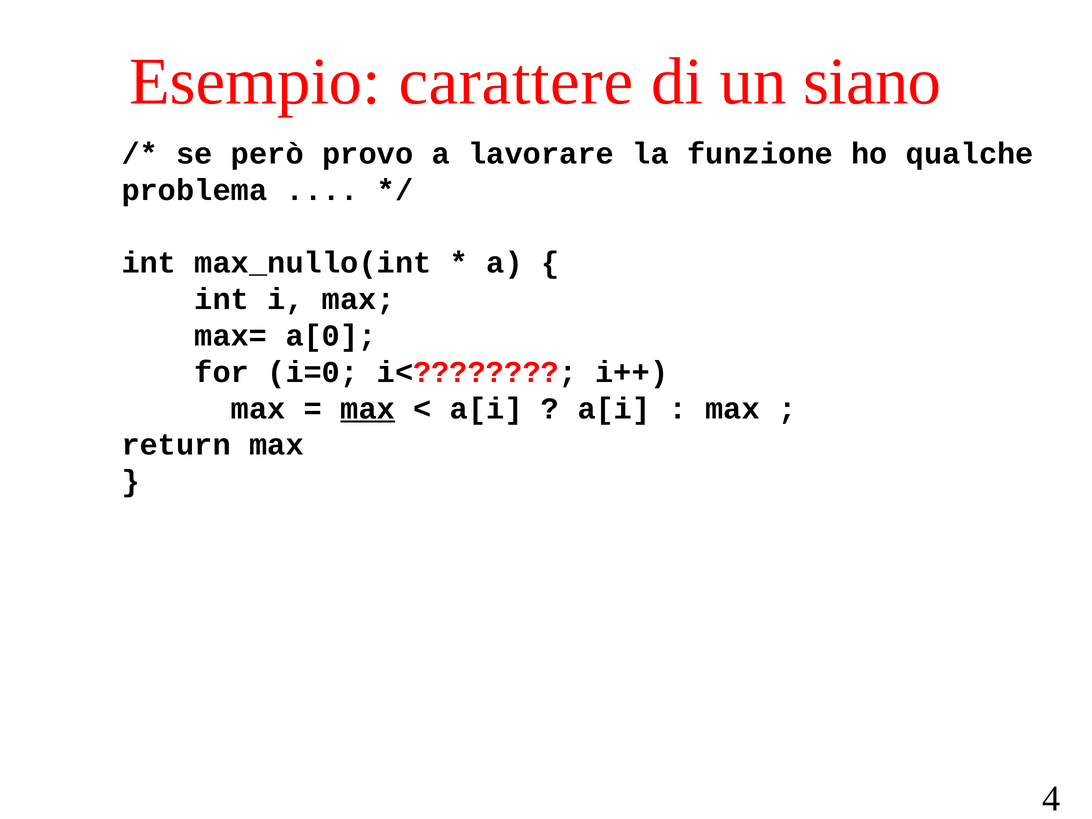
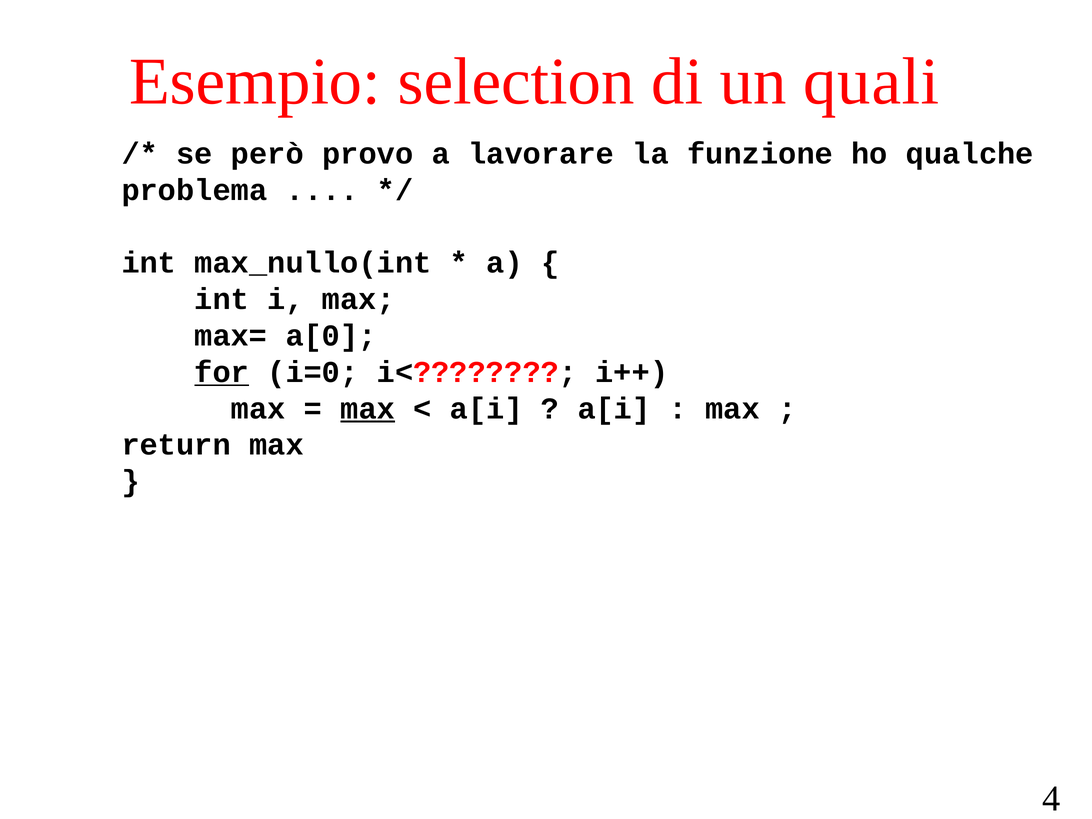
carattere: carattere -> selection (516, 82)
siano: siano -> quali (871, 82)
for underline: none -> present (222, 372)
